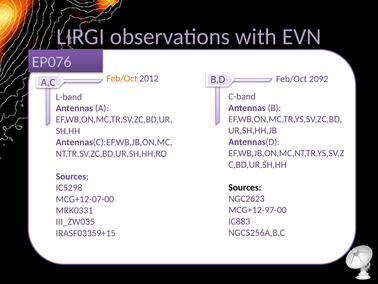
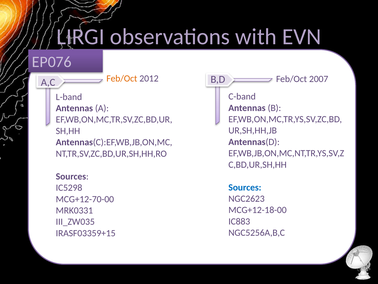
2092: 2092 -> 2007 (319, 79)
Sources colour: black -> blue (245, 187)
MCG+12-07-00: MCG+12-07-00 -> MCG+12-70-00 (85, 199)
MCG+12-97-00: MCG+12-97-00 -> MCG+12-18-00 (258, 210)
